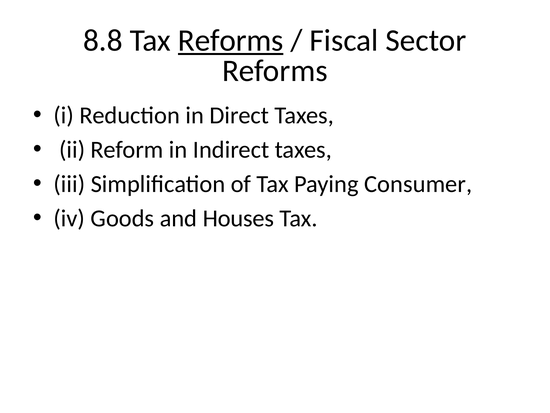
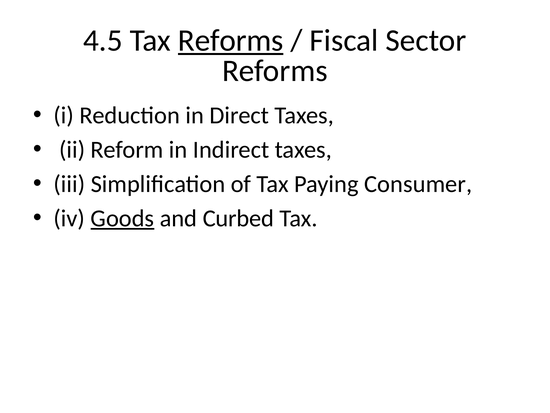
8.8: 8.8 -> 4.5 (103, 41)
Goods underline: none -> present (122, 218)
Houses: Houses -> Curbed (238, 218)
